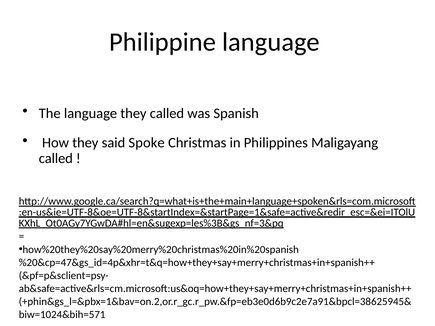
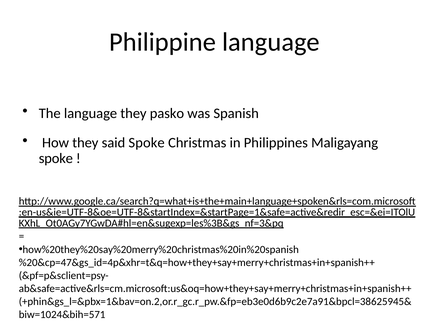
they called: called -> pasko (167, 113)
called: called -> spoke (56, 159)
